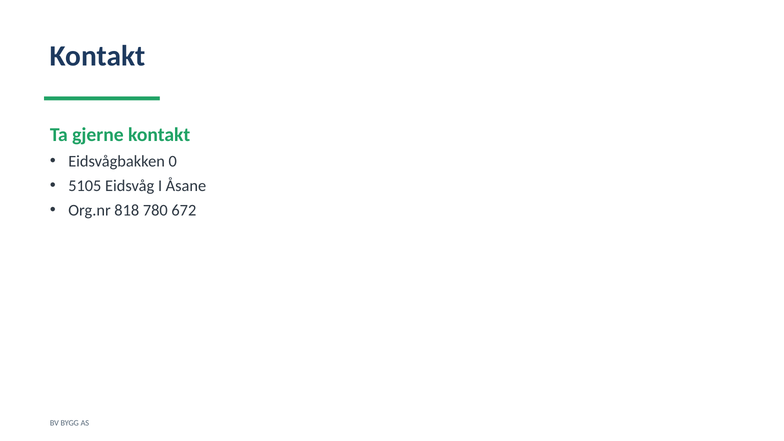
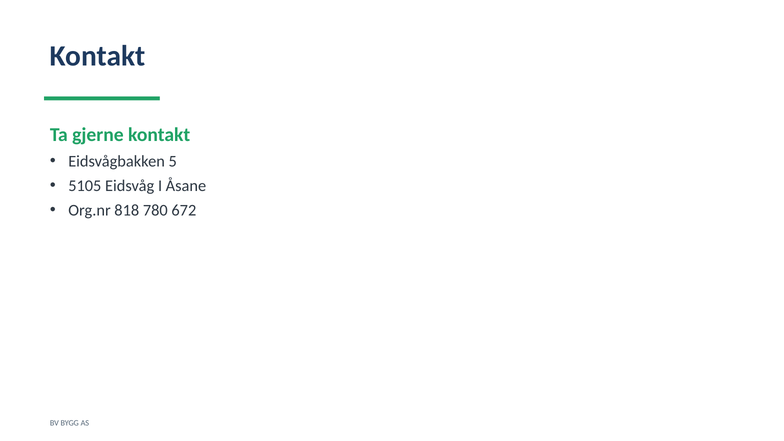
0: 0 -> 5 (173, 161)
